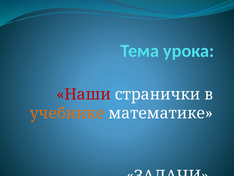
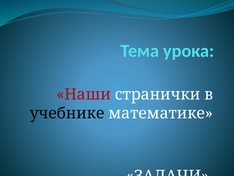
учебнике colour: orange -> black (67, 113)
